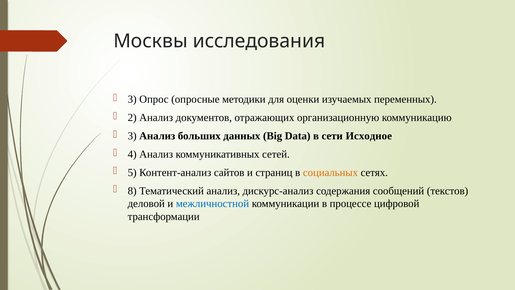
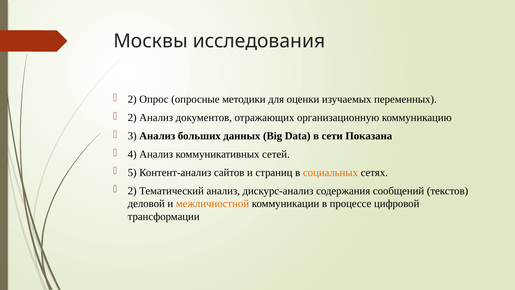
3: 3 -> 2 (132, 99)
Исходное: Исходное -> Показана (369, 136)
8: 8 -> 2 (132, 191)
межличностной colour: blue -> orange (213, 203)
